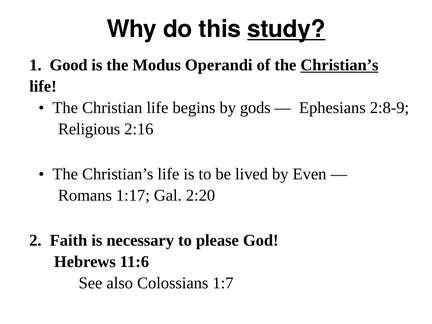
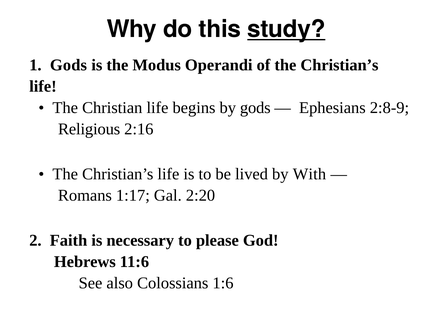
1 Good: Good -> Gods (68, 65)
Christian’s underline: present -> none (339, 65)
Even: Even -> With (309, 174)
1:7: 1:7 -> 1:6 (223, 283)
